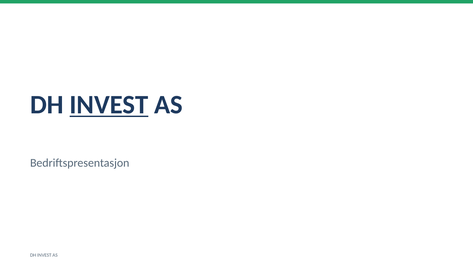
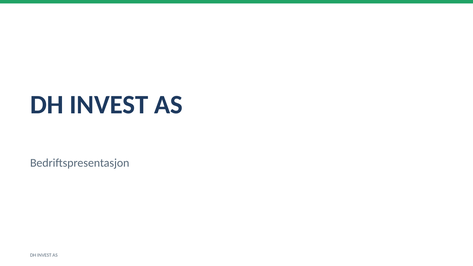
INVEST underline: present -> none (109, 105)
